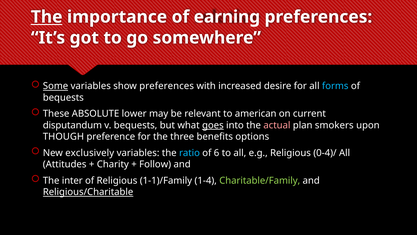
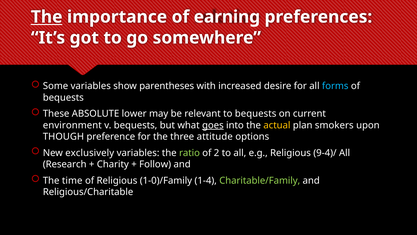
Some underline: present -> none (56, 86)
show preferences: preferences -> parentheses (167, 86)
to american: american -> bequests (256, 114)
disputandum: disputandum -> environment (72, 125)
actual colour: pink -> yellow (277, 125)
benefits: benefits -> attitude (215, 137)
ratio colour: light blue -> light green (189, 153)
6: 6 -> 2 (217, 153)
0-4)/: 0-4)/ -> 9-4)/ (325, 153)
Attitudes: Attitudes -> Research (65, 164)
inter: inter -> time (72, 180)
1-1)/Family: 1-1)/Family -> 1-0)/Family (166, 180)
Religious/Charitable underline: present -> none (88, 192)
